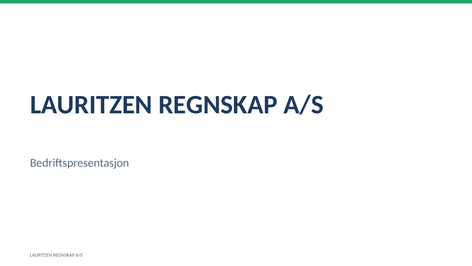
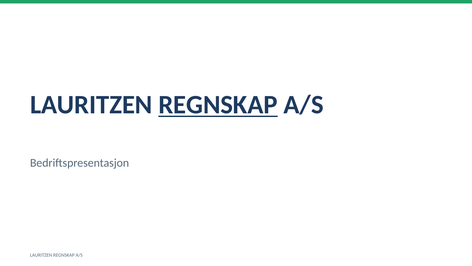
REGNSKAP underline: none -> present (218, 105)
